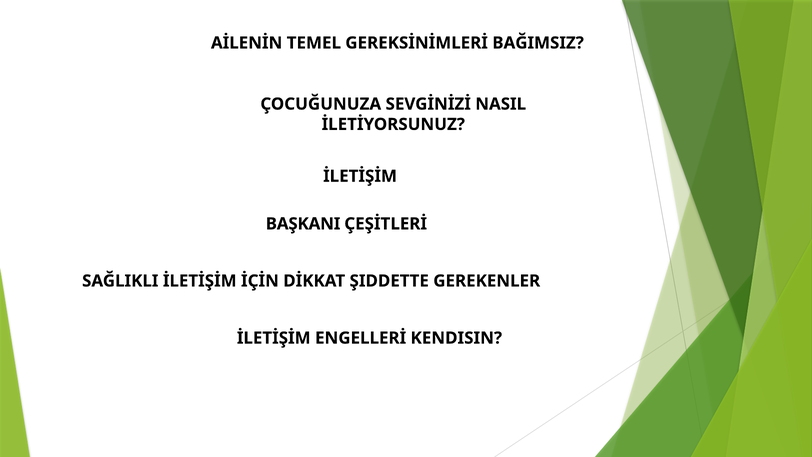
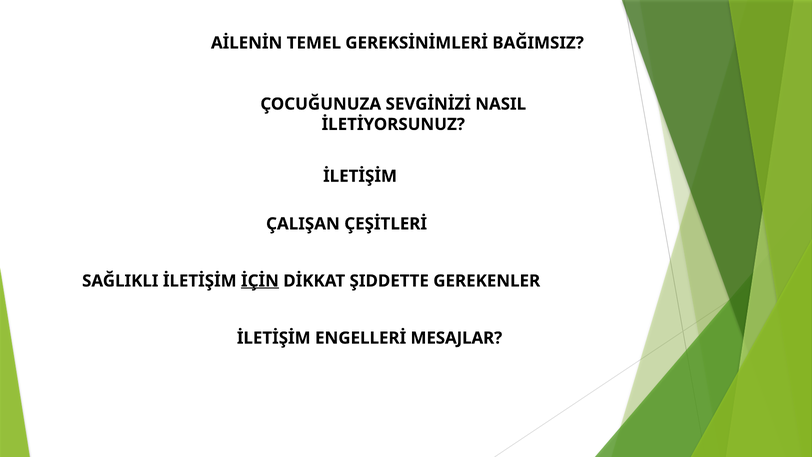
BAŞKANI: BAŞKANI -> ÇALIŞAN (303, 224)
İÇİN underline: none -> present (260, 281)
KENDISIN: KENDISIN -> MESAJLAR (456, 338)
